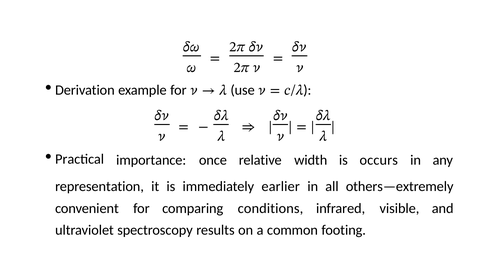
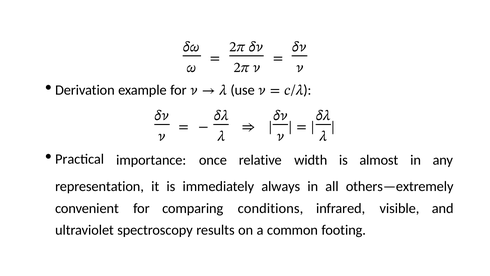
occurs: occurs -> almost (379, 160)
earlier: earlier -> always (281, 186)
